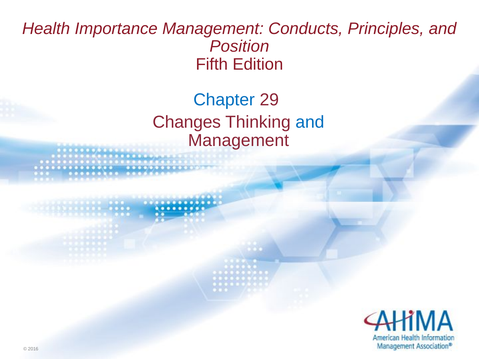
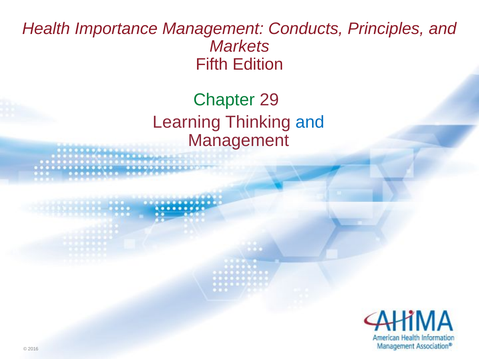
Position: Position -> Markets (239, 47)
Chapter colour: blue -> green (224, 100)
Changes: Changes -> Learning (187, 122)
